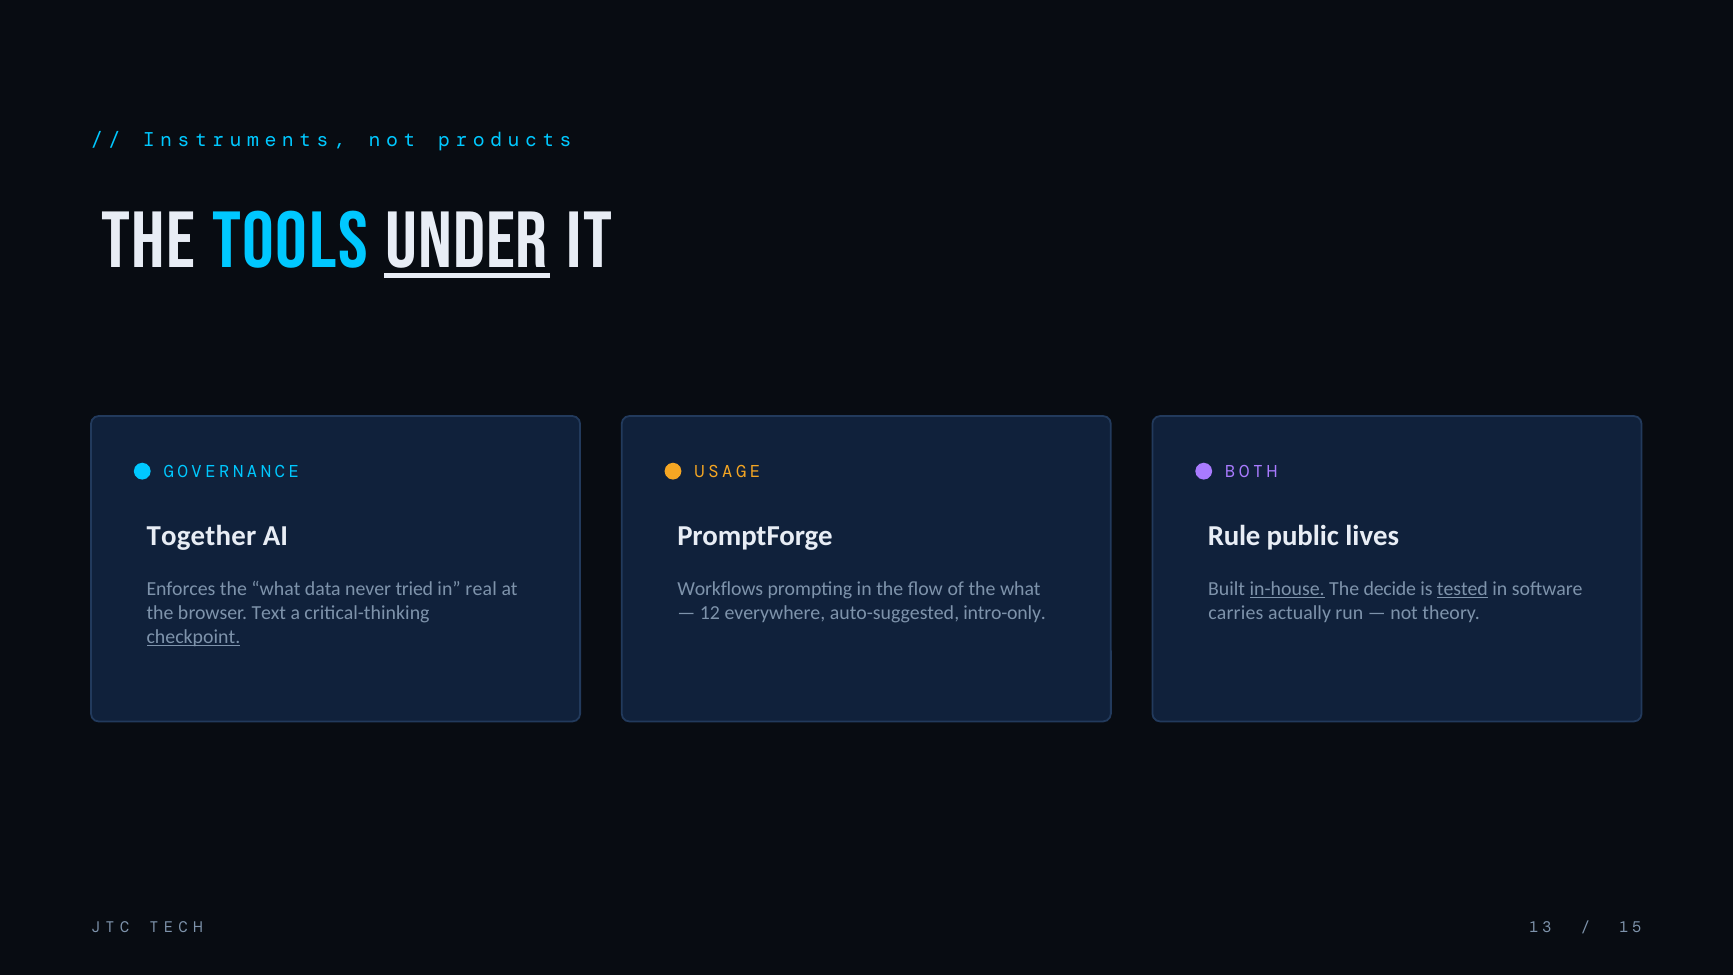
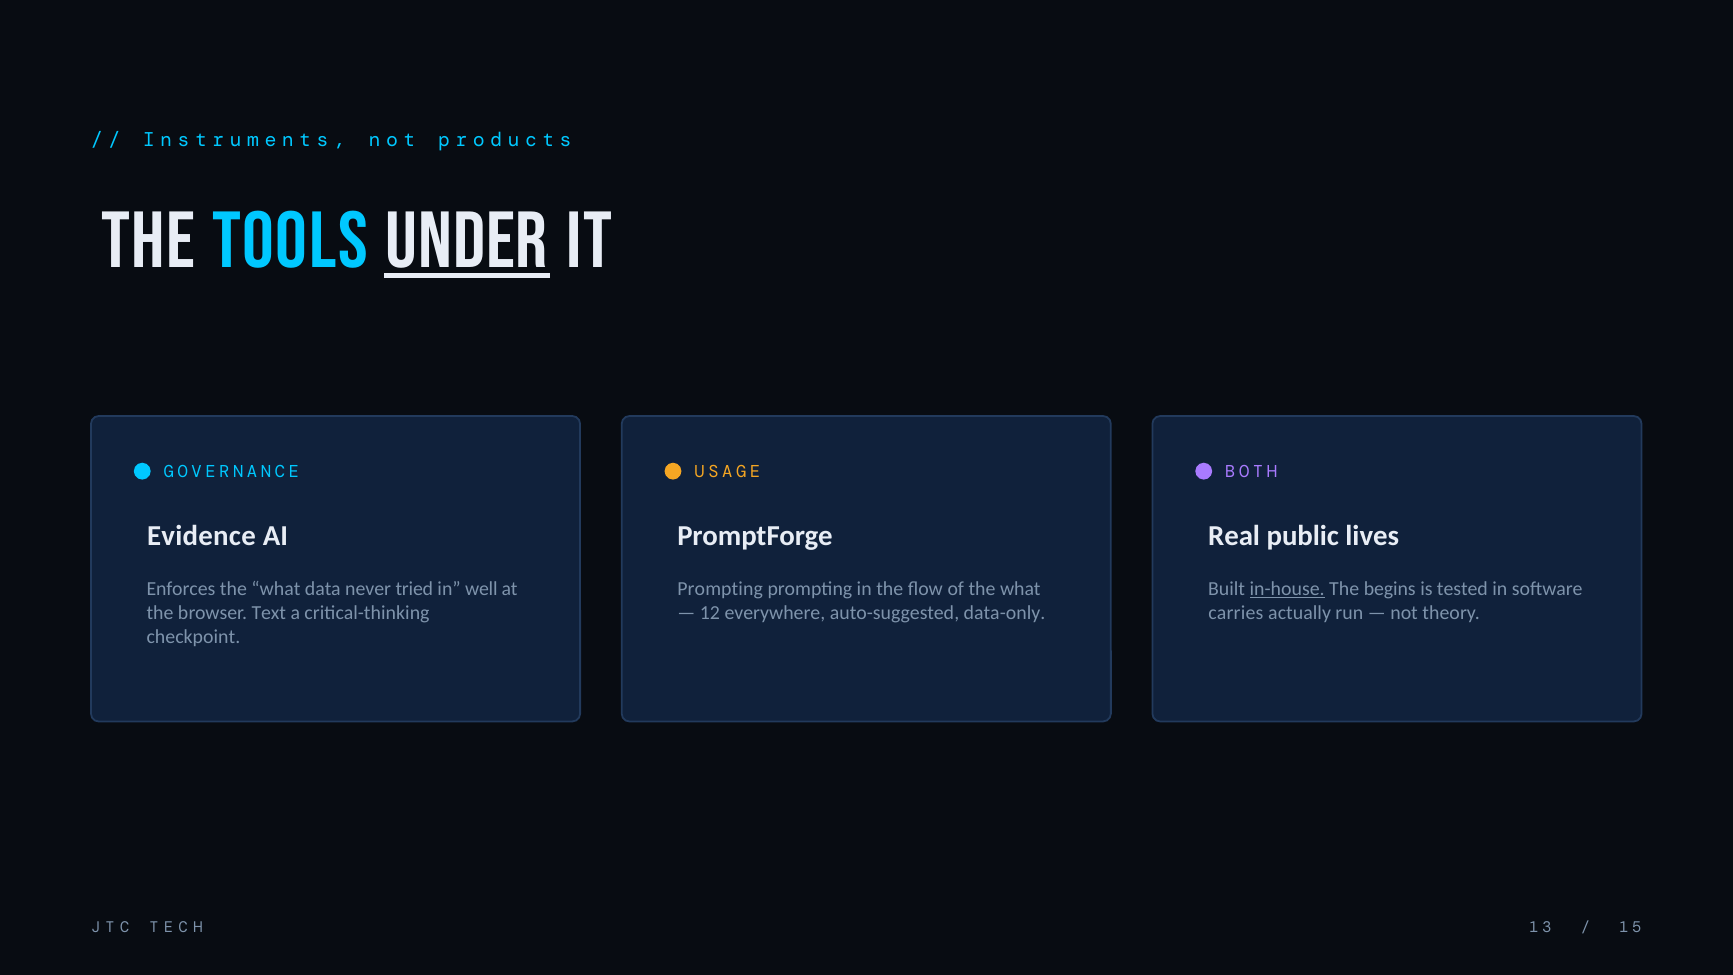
Together: Together -> Evidence (201, 536)
Rule: Rule -> Real (1234, 536)
real: real -> well (481, 589)
Workflows: Workflows -> Prompting (720, 589)
decide: decide -> begins (1390, 589)
tested underline: present -> none (1462, 589)
intro-only: intro-only -> data-only (1004, 613)
checkpoint underline: present -> none (193, 637)
